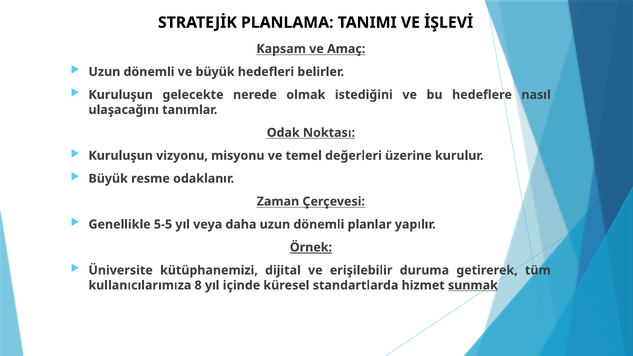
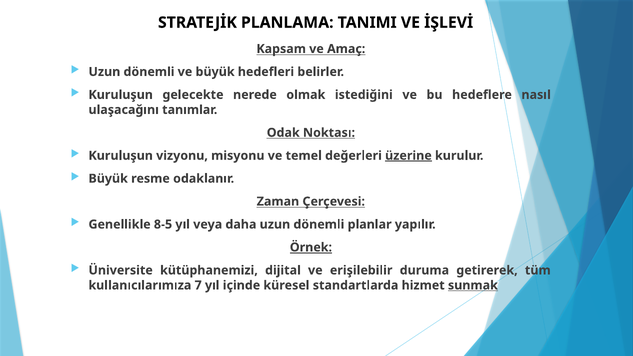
üzerine underline: none -> present (408, 156)
5-5: 5-5 -> 8-5 (163, 224)
8: 8 -> 7 (198, 285)
